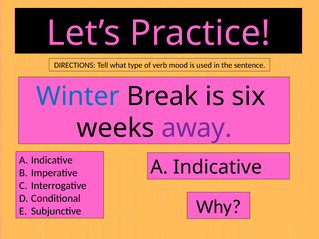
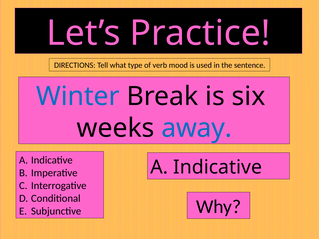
away colour: purple -> blue (197, 128)
